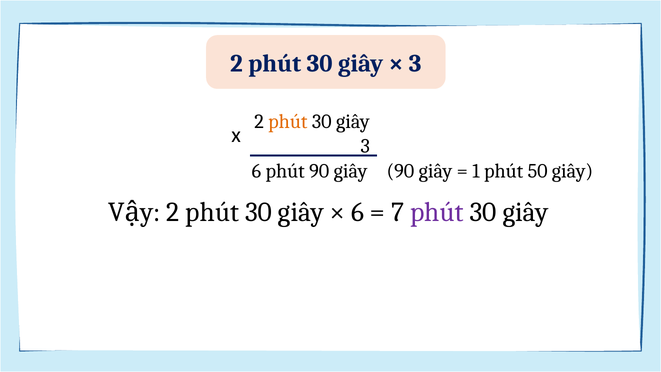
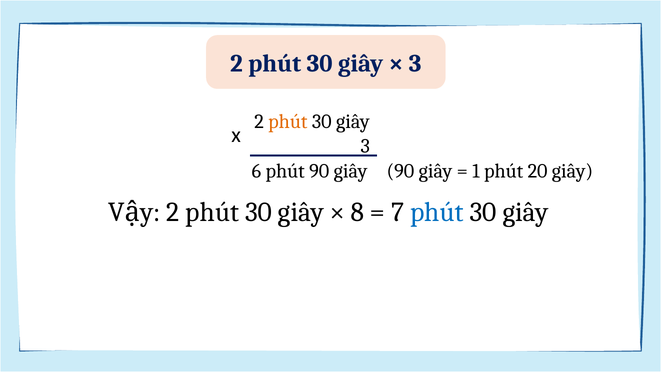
50: 50 -> 20 (538, 171)
6: 6 -> 8 (358, 212)
phút colour: purple -> blue (437, 212)
